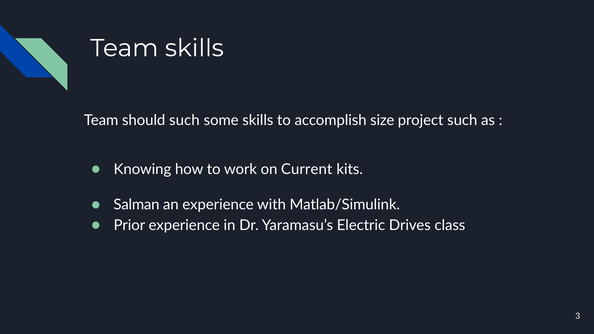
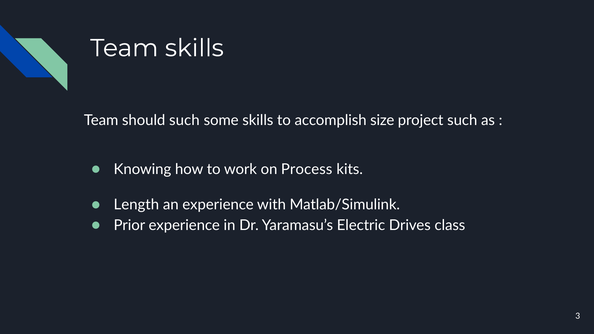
Current: Current -> Process (307, 169)
Salman: Salman -> Length (136, 205)
